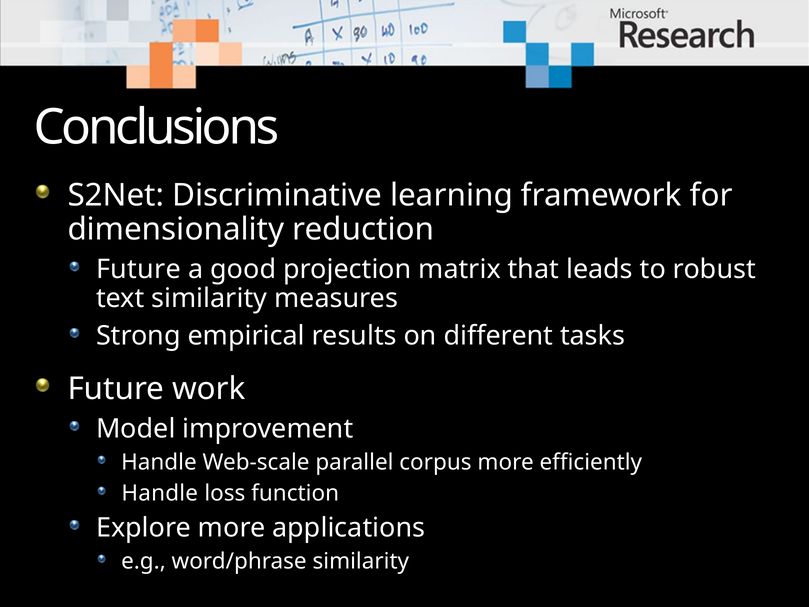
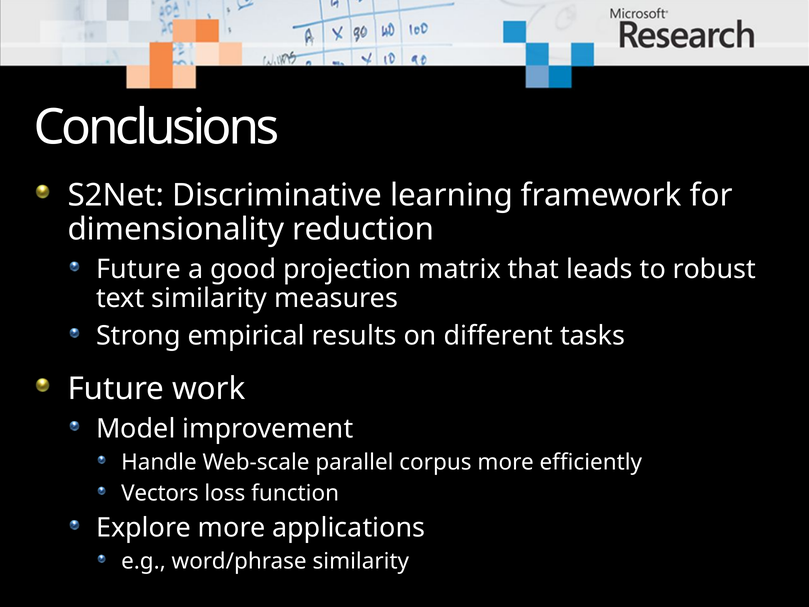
Handle: Handle -> Vectors (160, 493)
